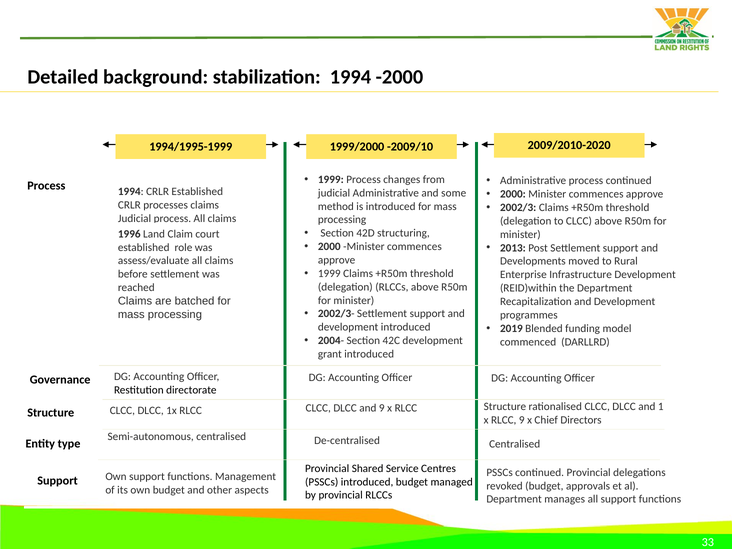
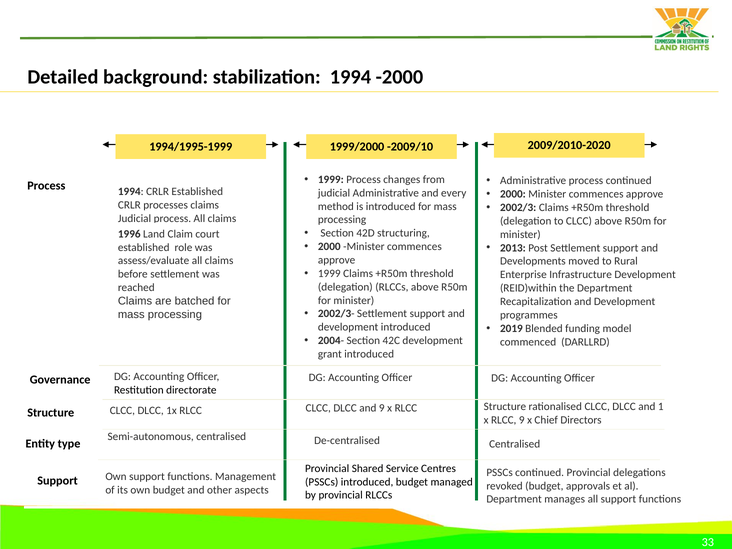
some: some -> every (454, 193)
